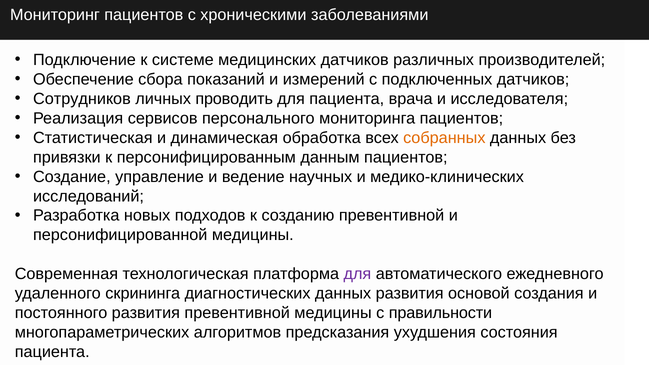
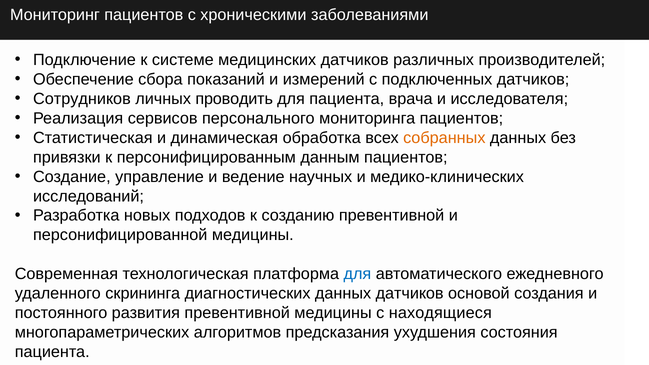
для colour: purple -> blue (357, 274)
данных развития: развития -> датчиков (410, 294)
правильности: правильности -> находящиеся (440, 313)
